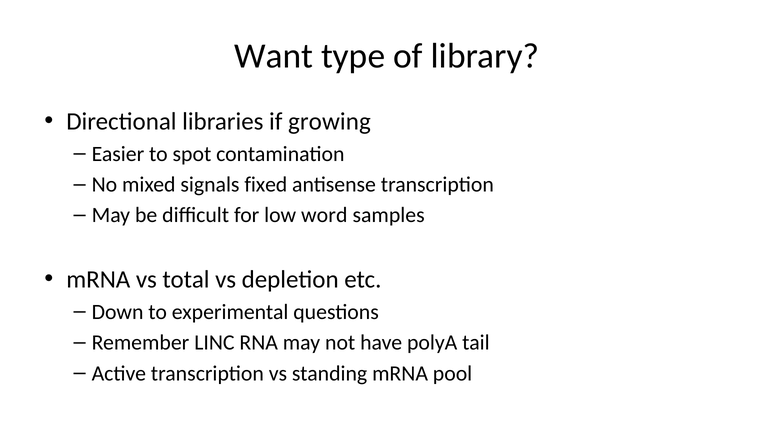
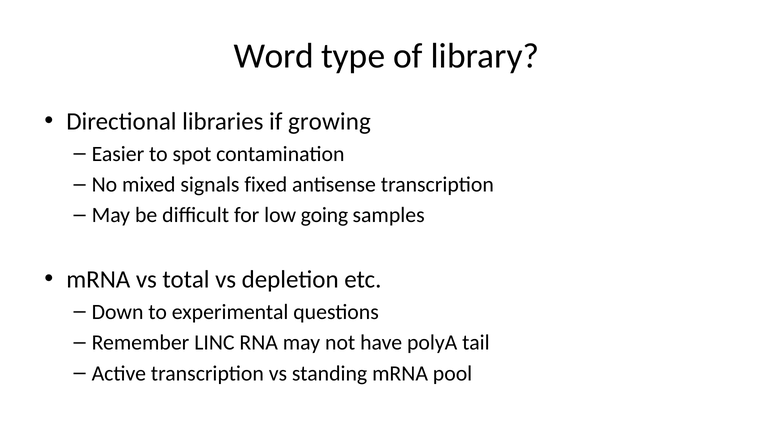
Want: Want -> Word (274, 56)
word: word -> going (324, 215)
